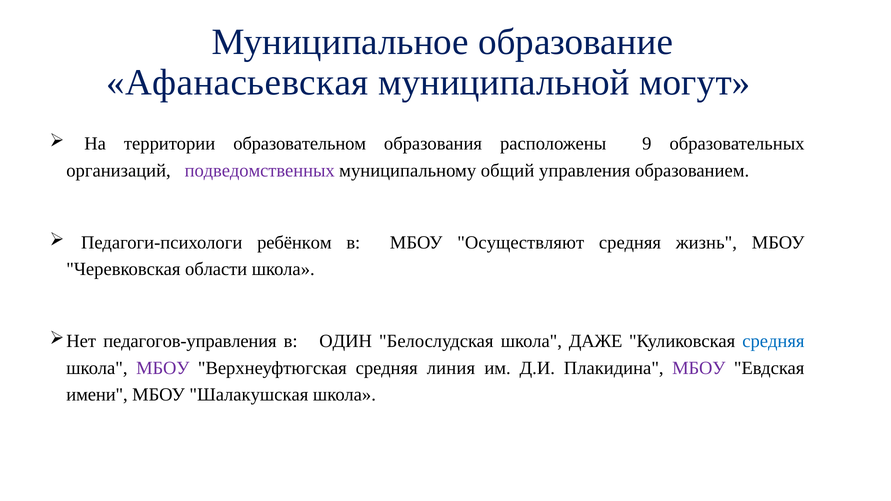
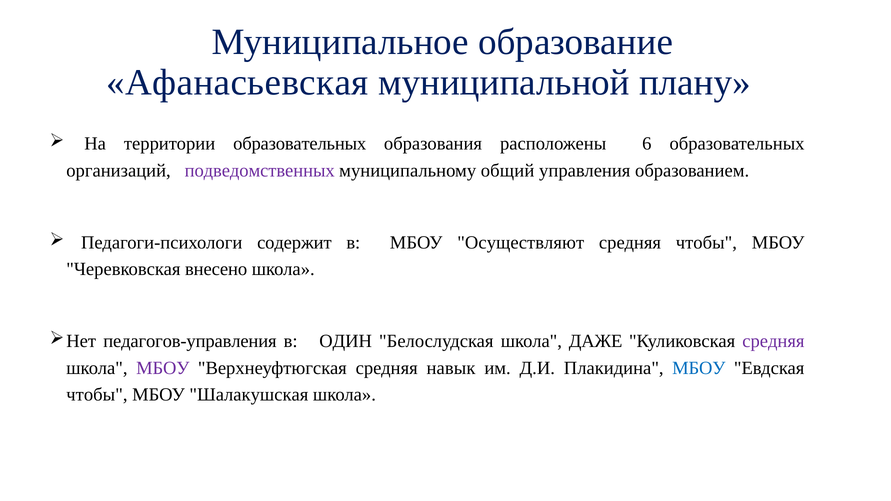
могут: могут -> плану (695, 82)
территории образовательном: образовательном -> образовательных (300, 144)
9: 9 -> 6 (647, 144)
ребёнком: ребёнком -> содержит (294, 243)
средняя жизнь: жизнь -> чтобы (706, 243)
области: области -> внесено (216, 269)
средняя colour: blue -> purple (773, 341)
линия: линия -> навык (451, 368)
МБОУ colour: purple -> blue (699, 368)
имени: имени -> чтобы (97, 395)
